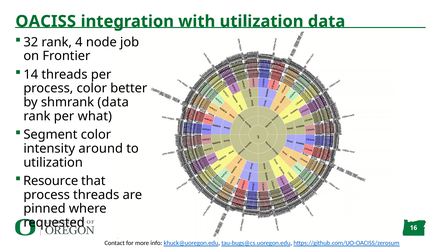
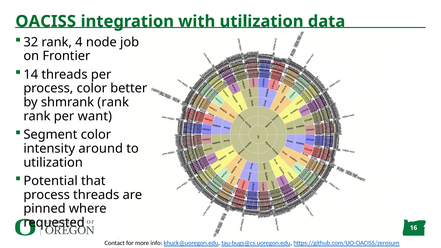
shmrank data: data -> rank (113, 102)
what: what -> want (95, 116)
Resource: Resource -> Potential (51, 181)
